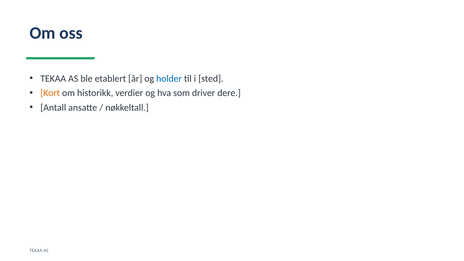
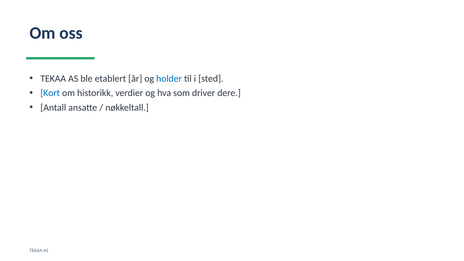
Kort colour: orange -> blue (50, 93)
